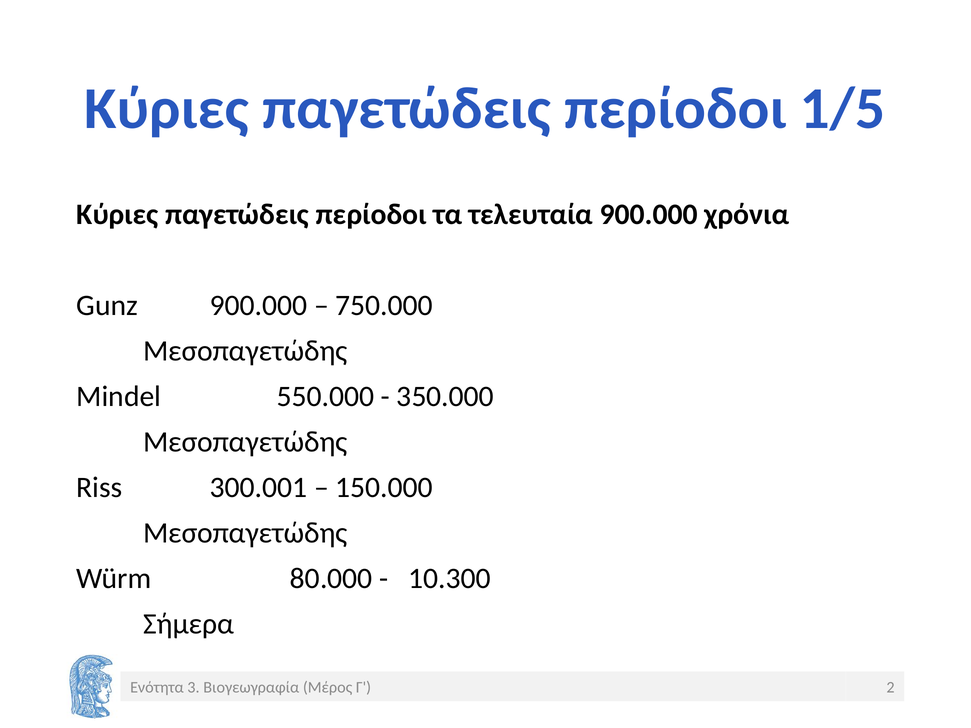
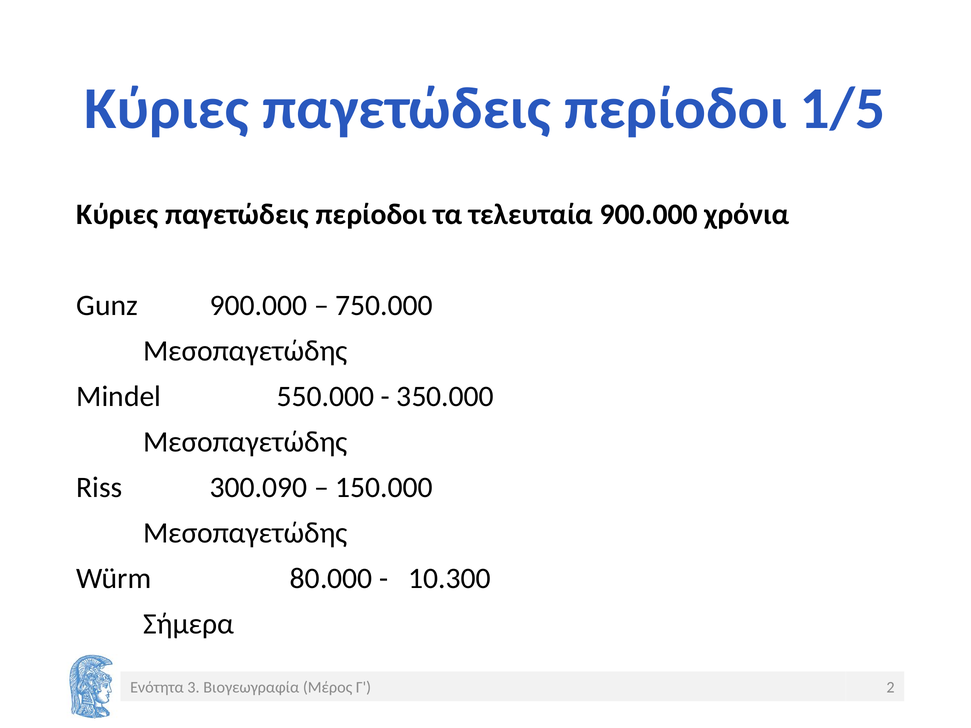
300.001: 300.001 -> 300.090 (259, 488)
